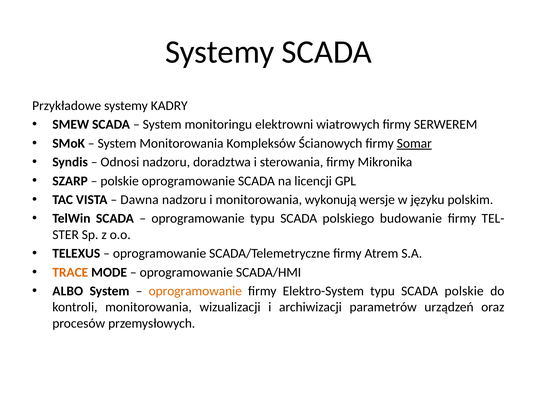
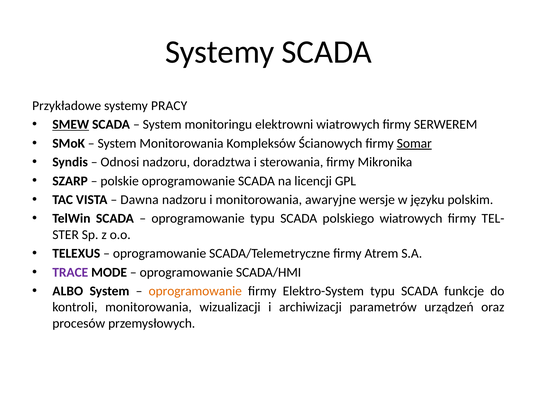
KADRY: KADRY -> PRACY (169, 106)
SMEW underline: none -> present (71, 124)
wykonują: wykonują -> awaryjne (331, 200)
polskiego budowanie: budowanie -> wiatrowych (411, 218)
TRACE colour: orange -> purple (70, 272)
SCADA polskie: polskie -> funkcje (464, 291)
